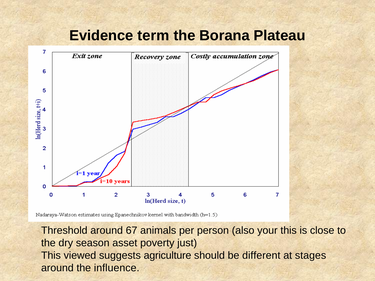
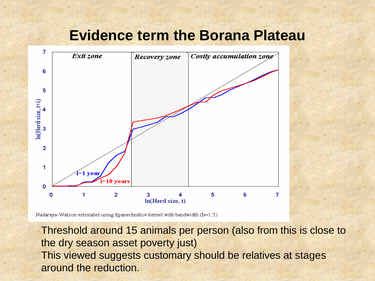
67: 67 -> 15 (132, 231)
your: your -> from (267, 231)
agriculture: agriculture -> customary (168, 256)
different: different -> relatives (261, 256)
influence: influence -> reduction (117, 268)
